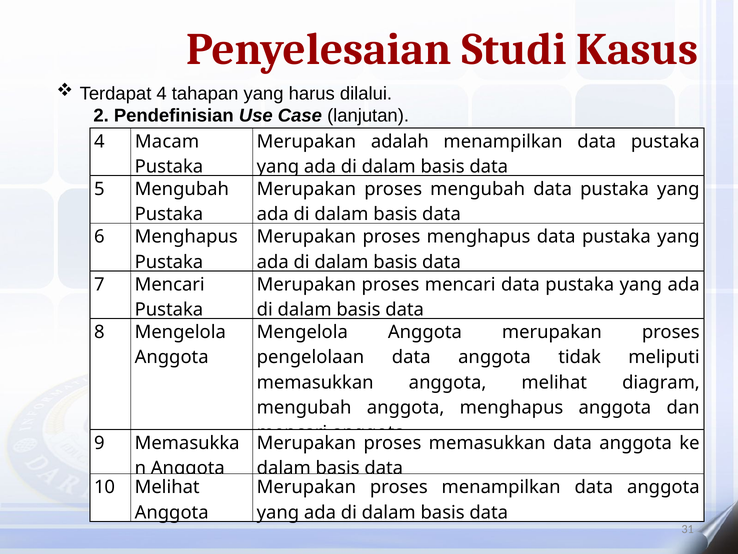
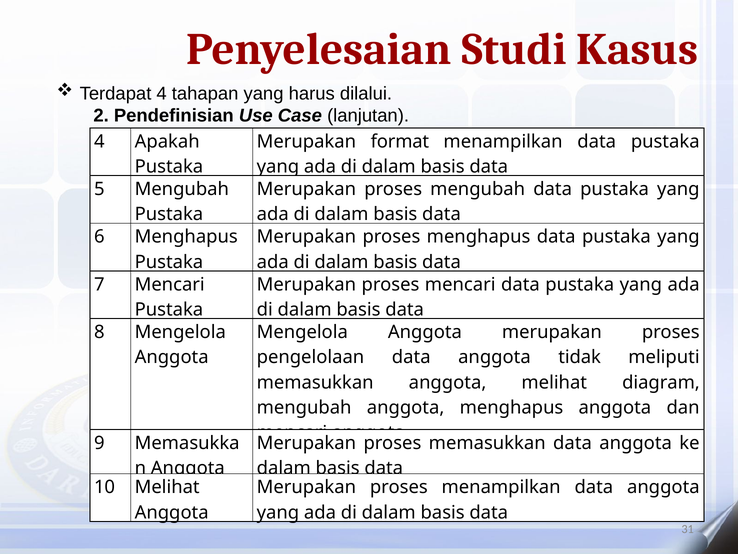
Macam: Macam -> Apakah (167, 141)
adalah: adalah -> format (400, 141)
